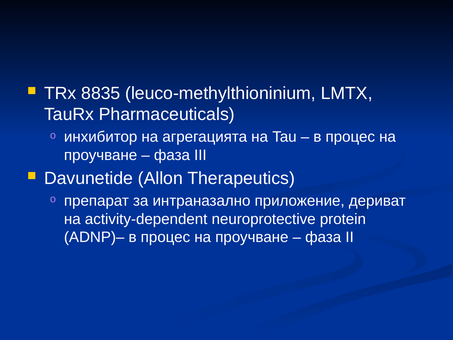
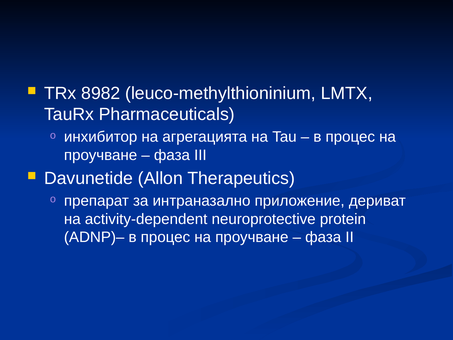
8835: 8835 -> 8982 (101, 93)
